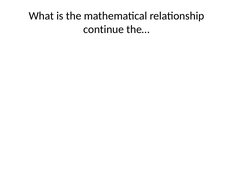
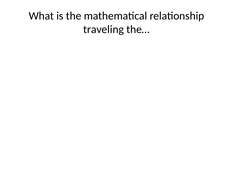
continue: continue -> traveling (104, 29)
